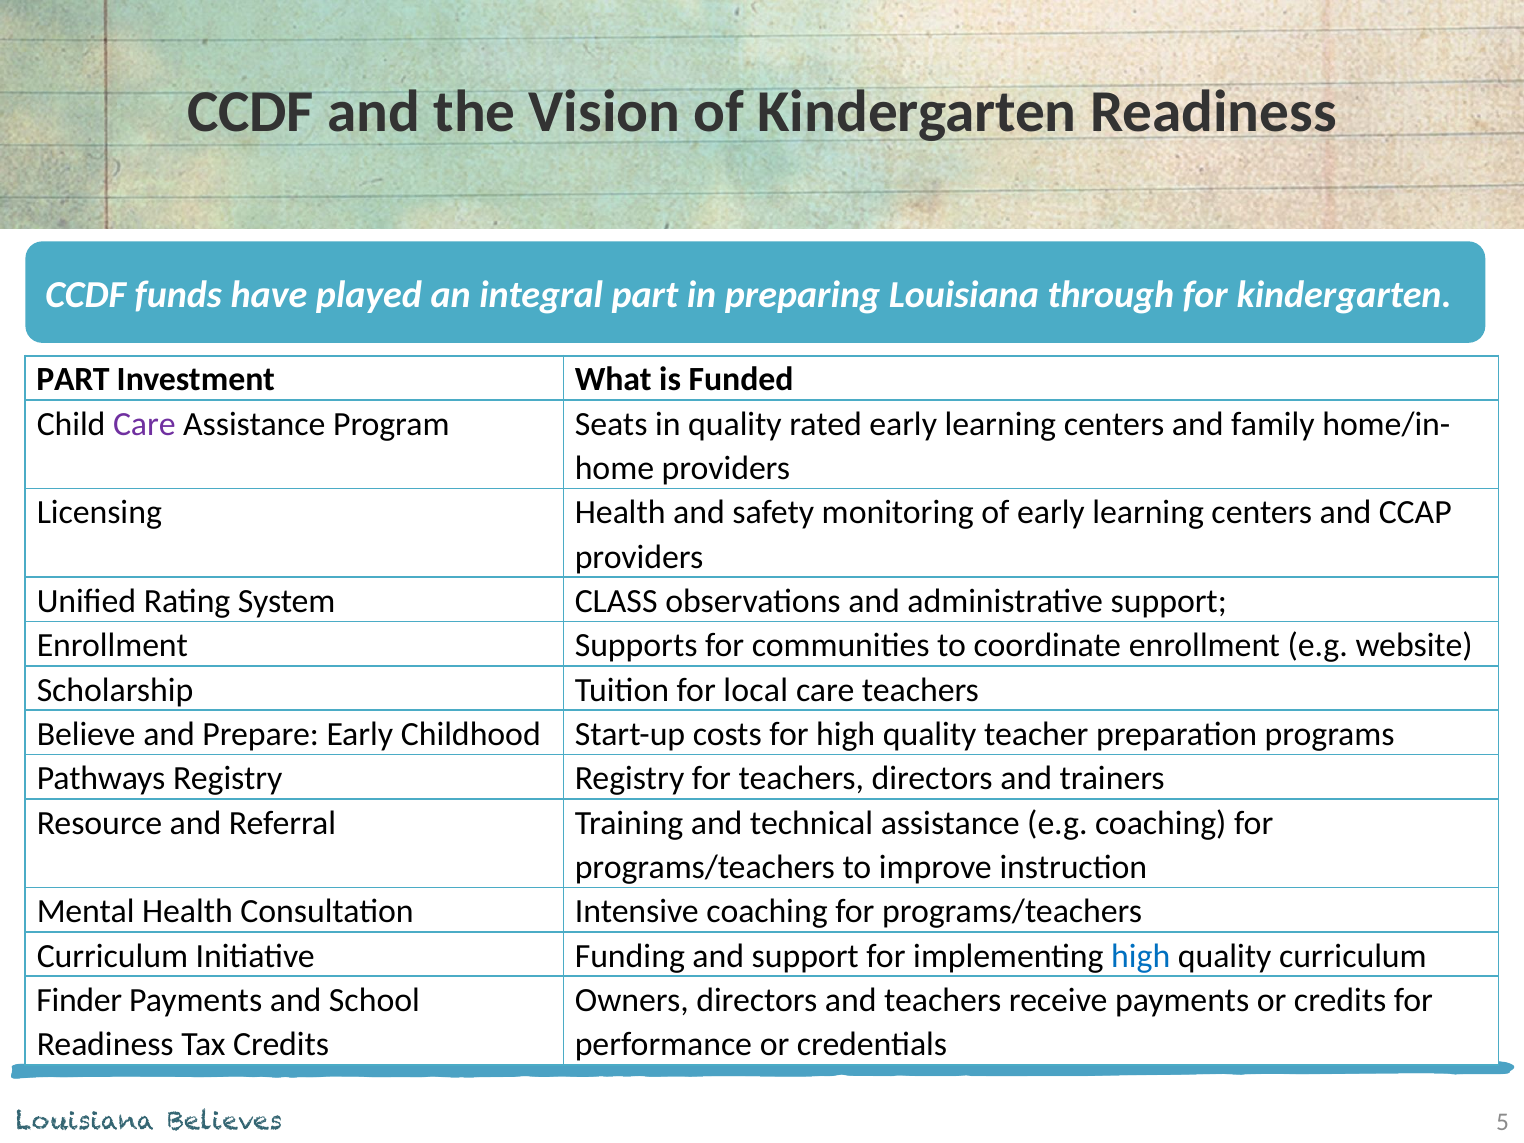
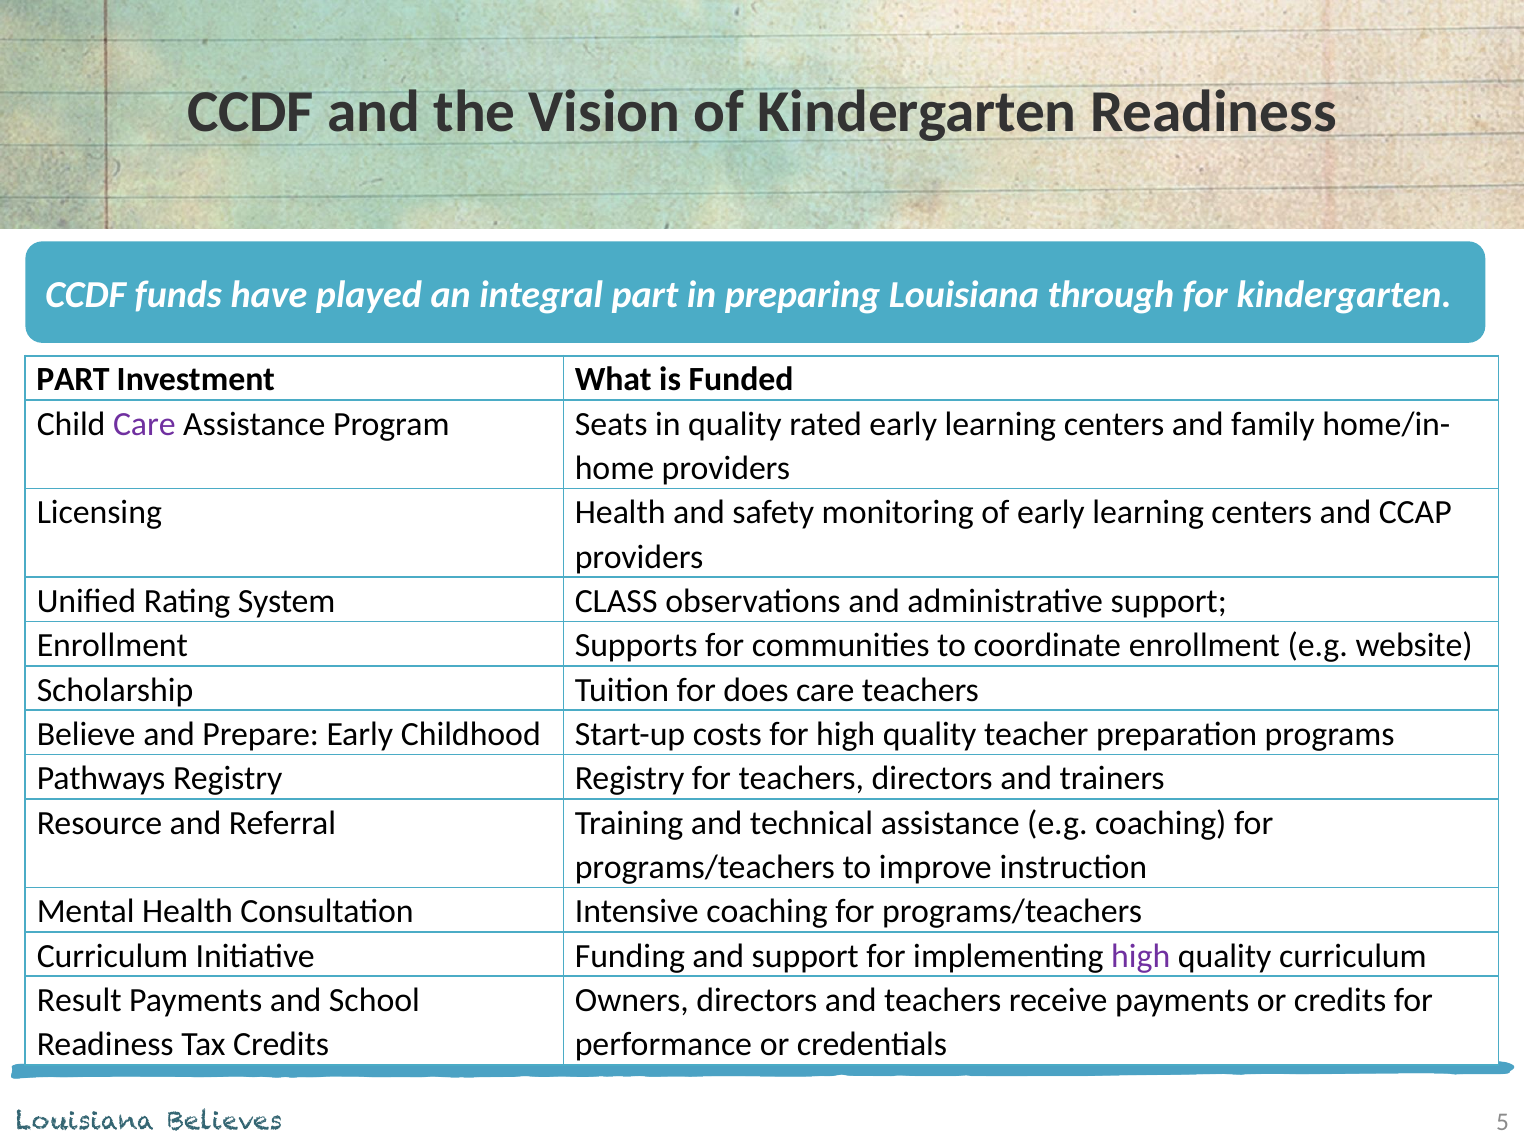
local: local -> does (756, 690)
high colour: blue -> purple (1141, 956)
Finder: Finder -> Result (79, 1000)
